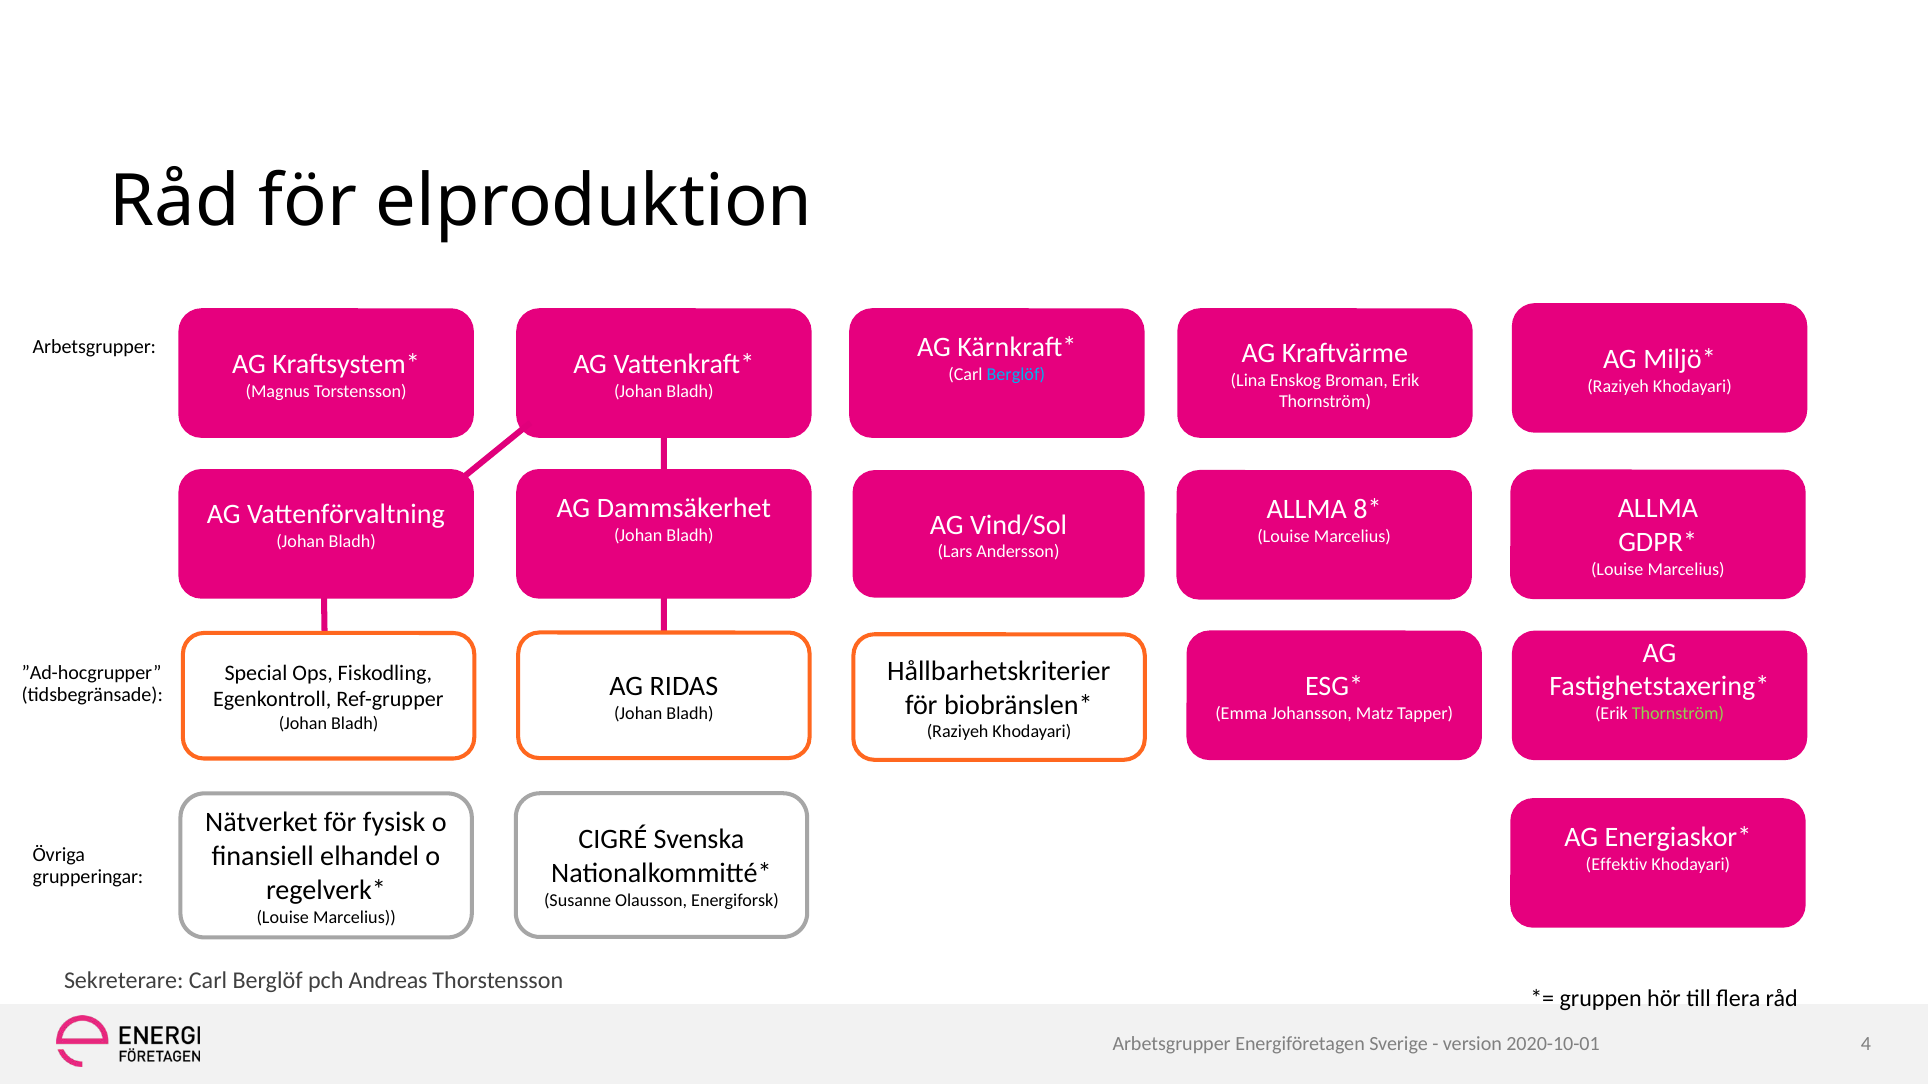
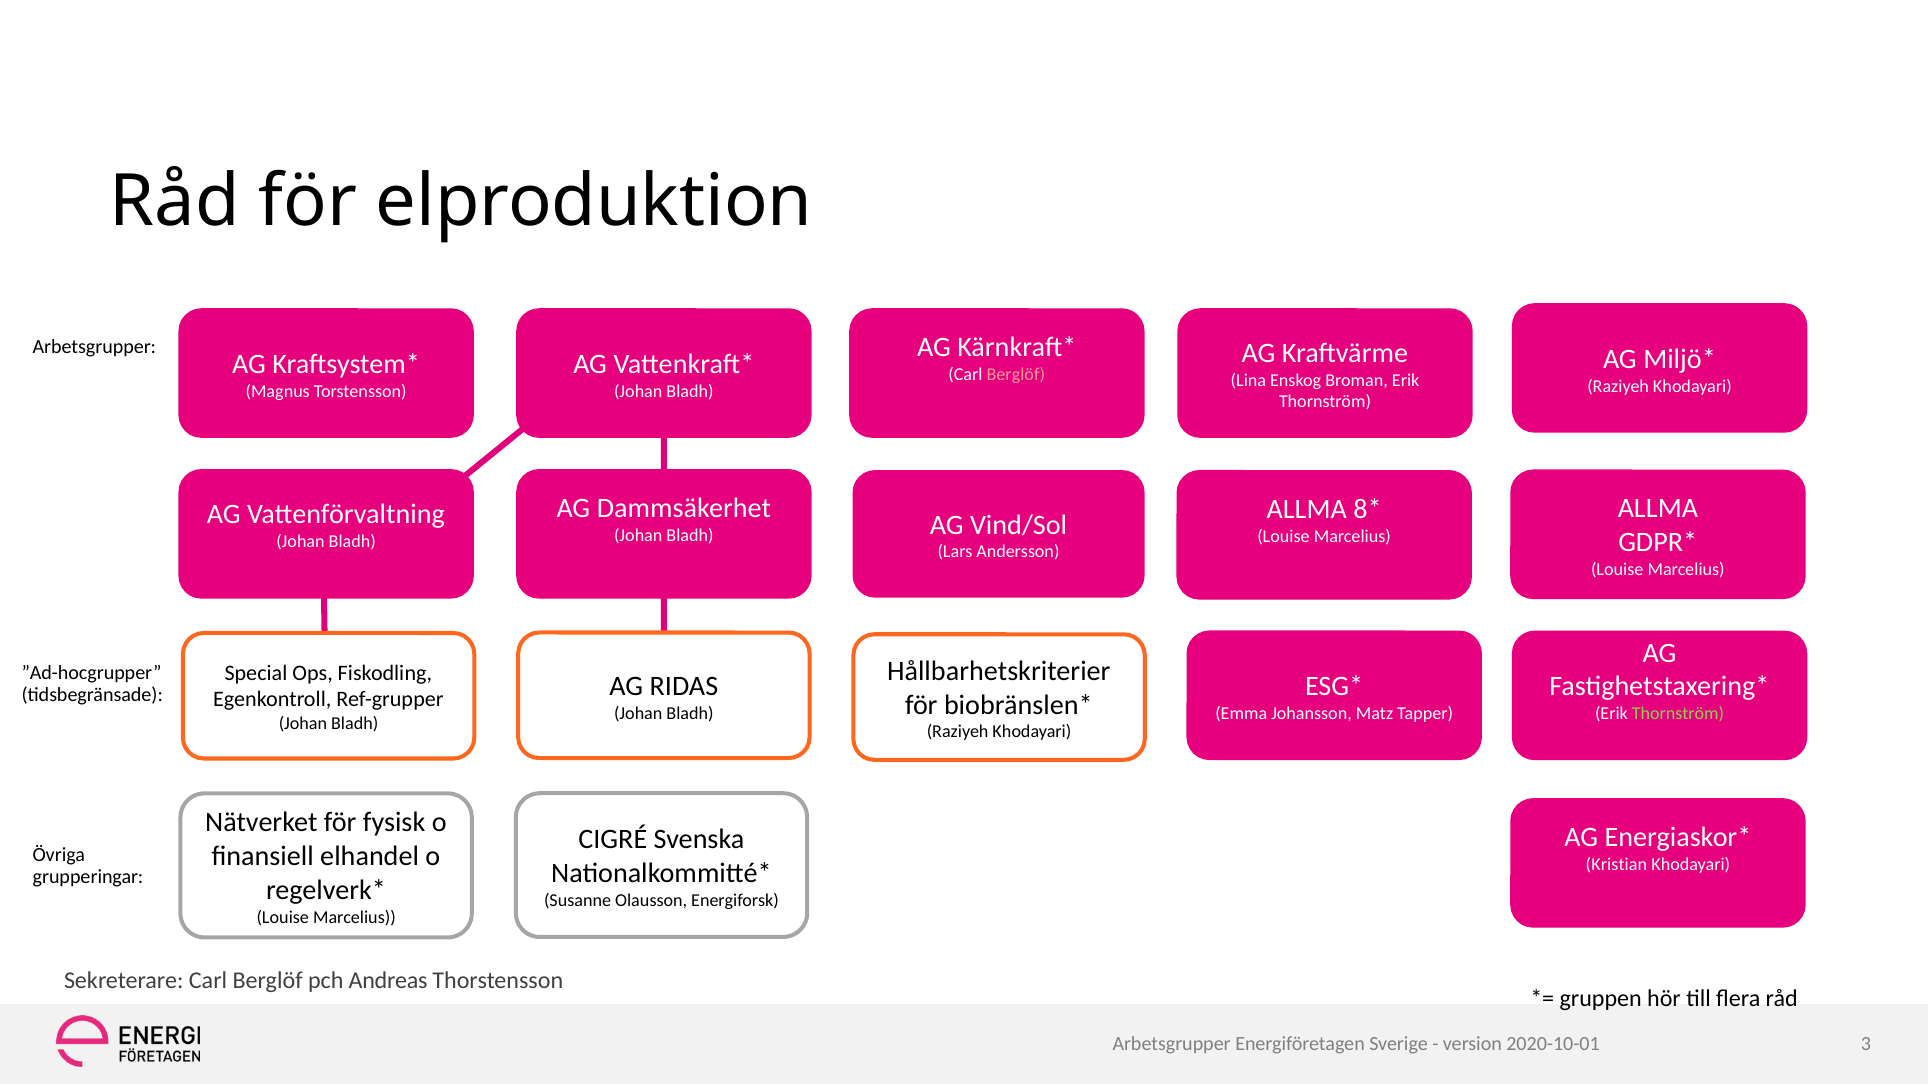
Berglöf colour: light blue -> pink (1016, 374)
Effektiv: Effektiv -> Kristian (1616, 865)
4: 4 -> 3 (1866, 1044)
